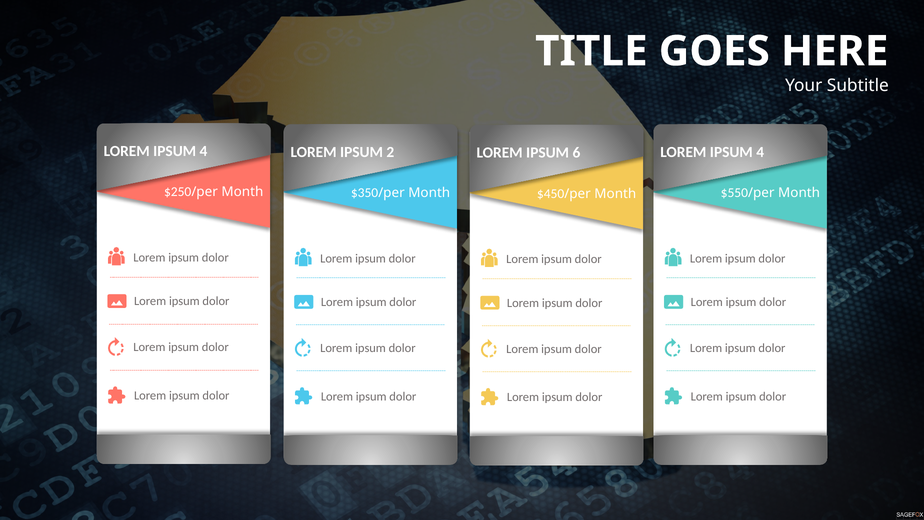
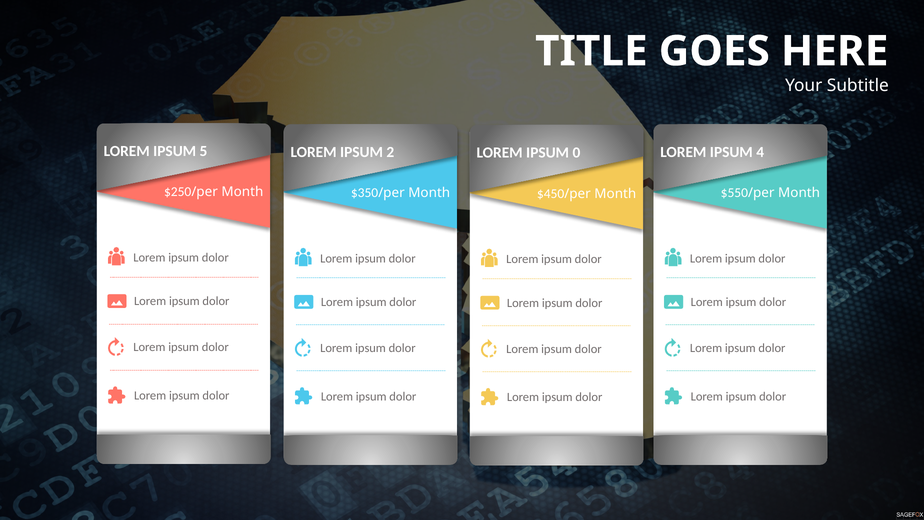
4: 4 -> 5 (204, 151)
6: 6 -> 0 (576, 153)
